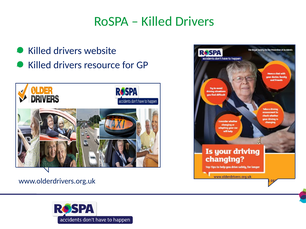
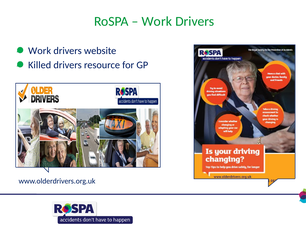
Killed: Killed -> Work (157, 22)
Killed: Killed -> Work (40, 51)
